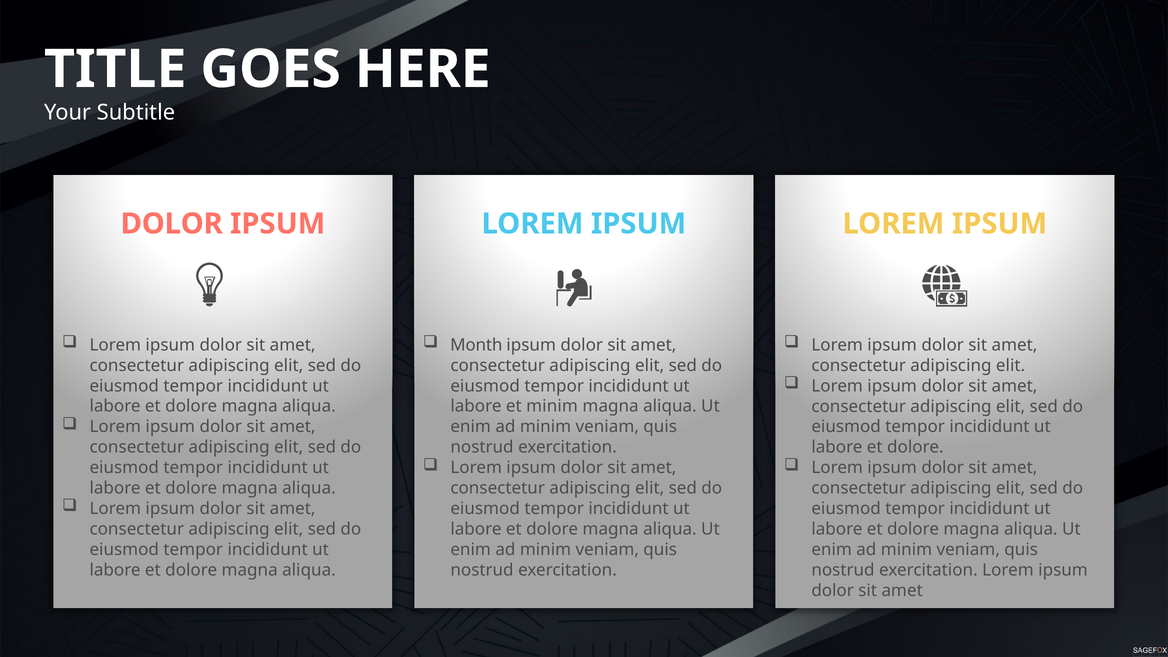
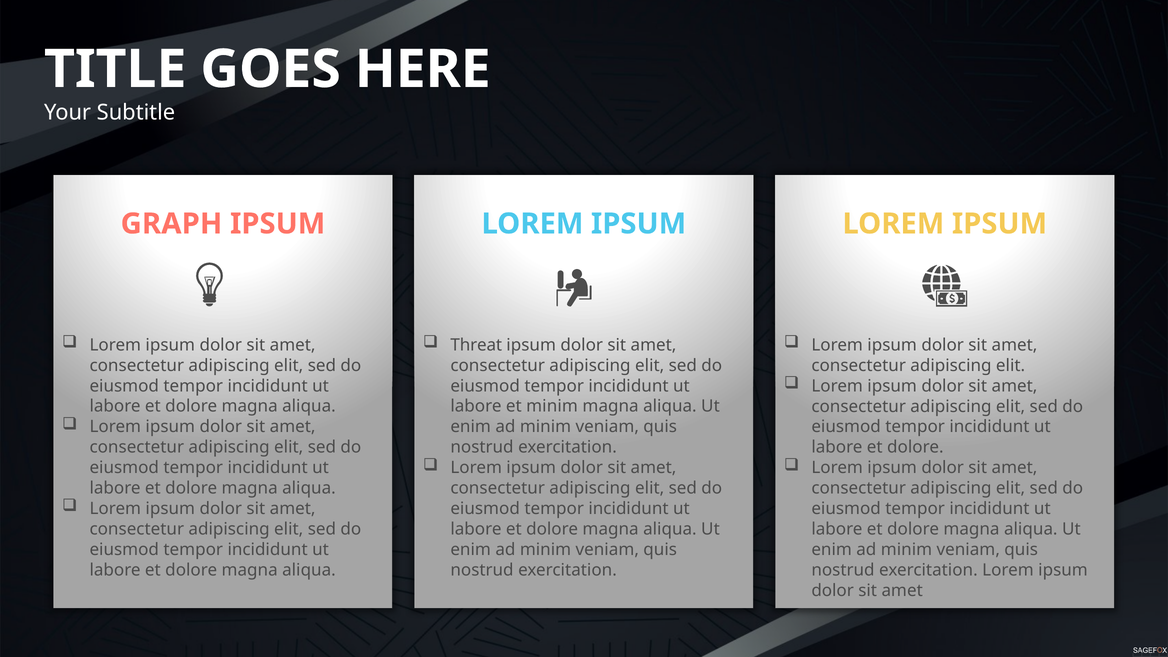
DOLOR: DOLOR -> GRAPH (171, 224)
Month: Month -> Threat (476, 345)
